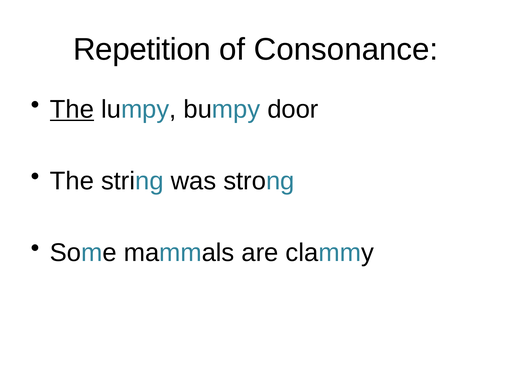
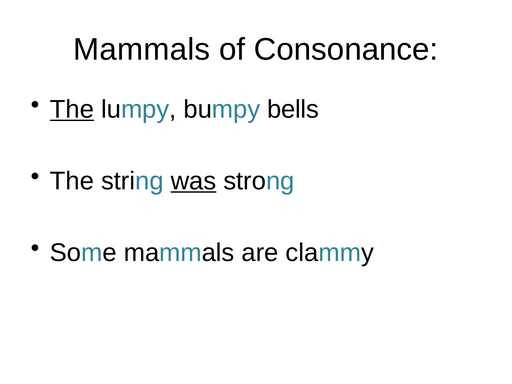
Repetition: Repetition -> Mammals (142, 50)
door: door -> bells (293, 109)
was underline: none -> present (193, 181)
